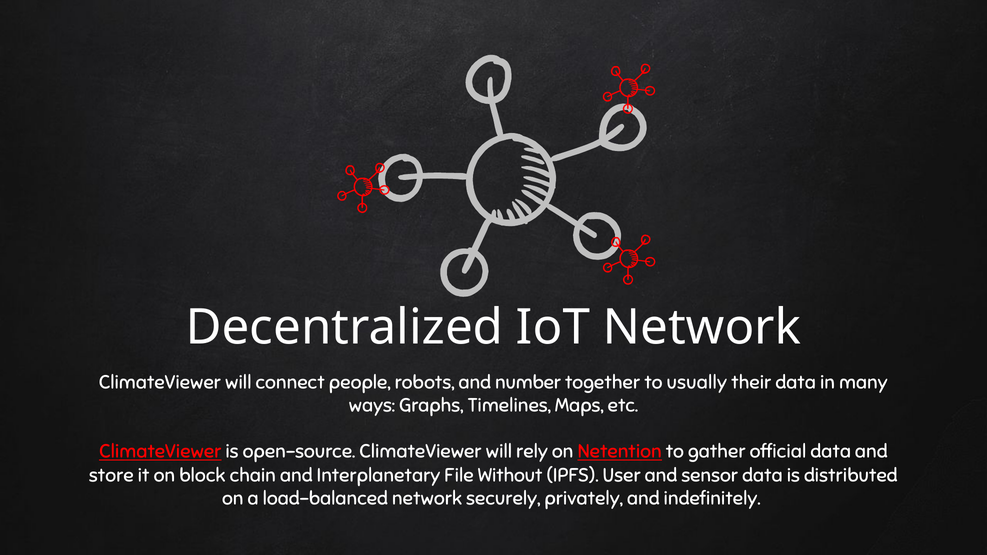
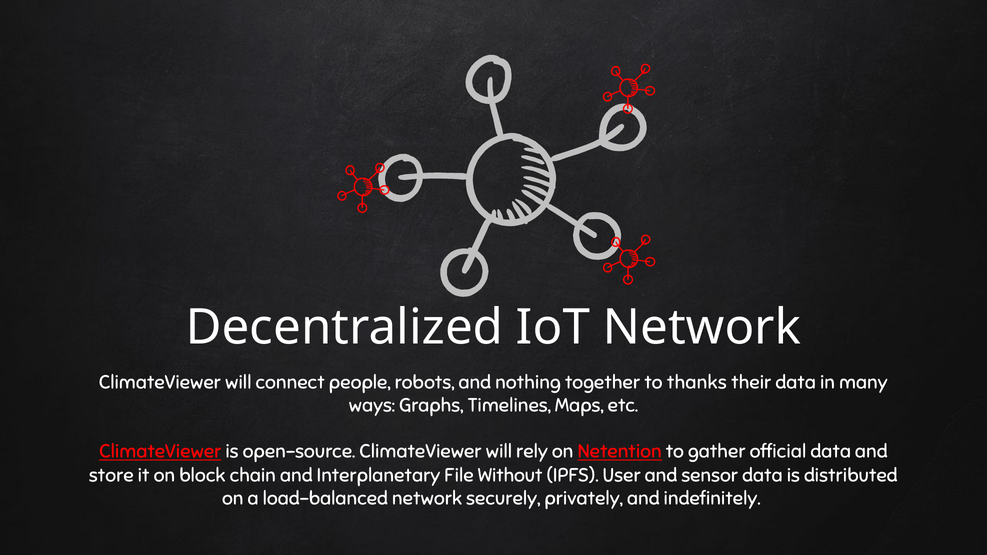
number: number -> nothing (528, 383)
usually: usually -> thanks (697, 383)
